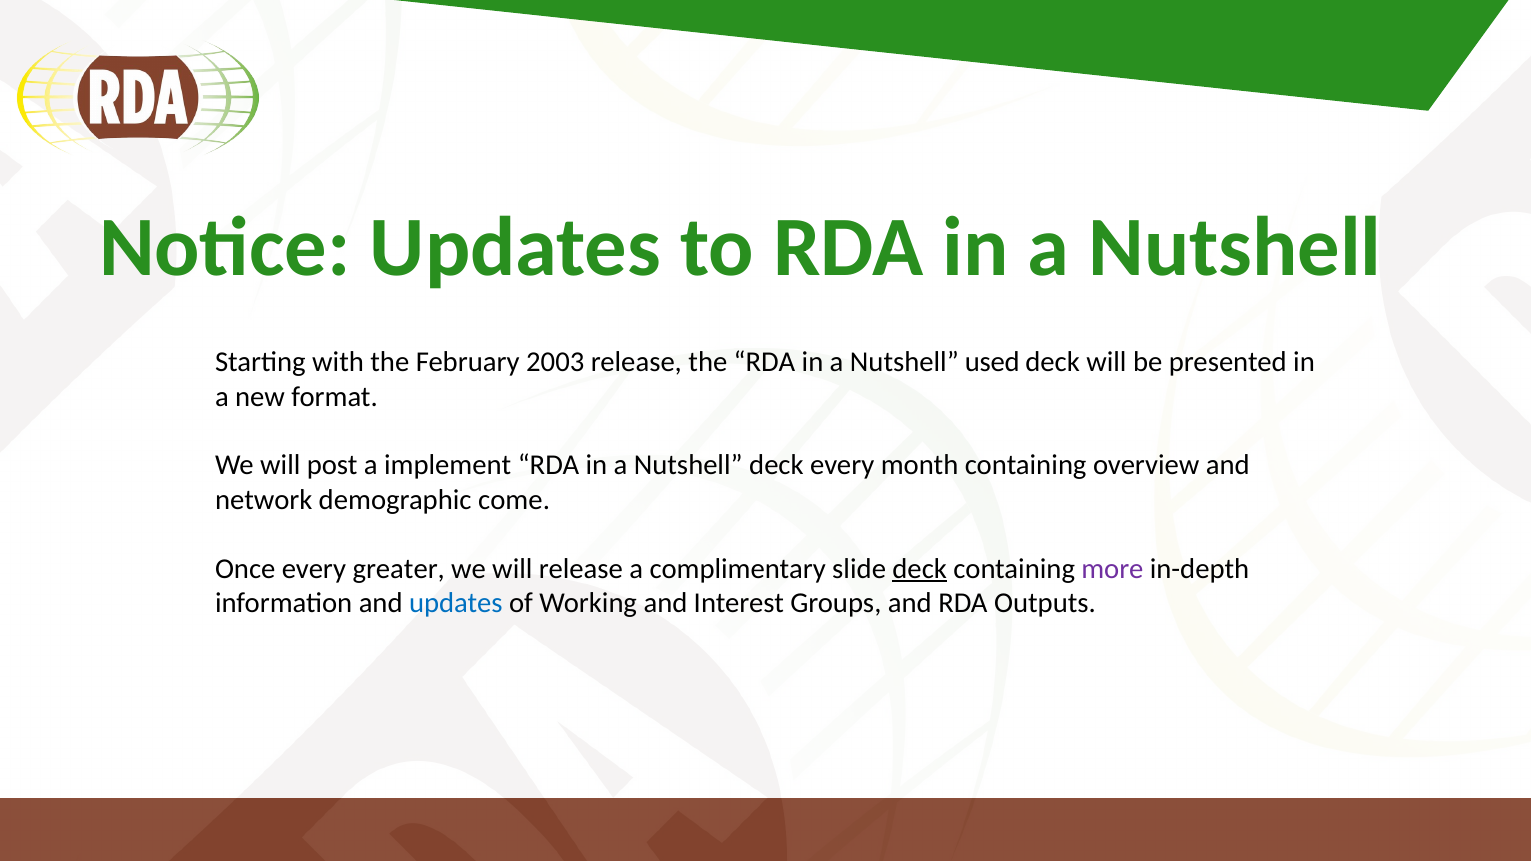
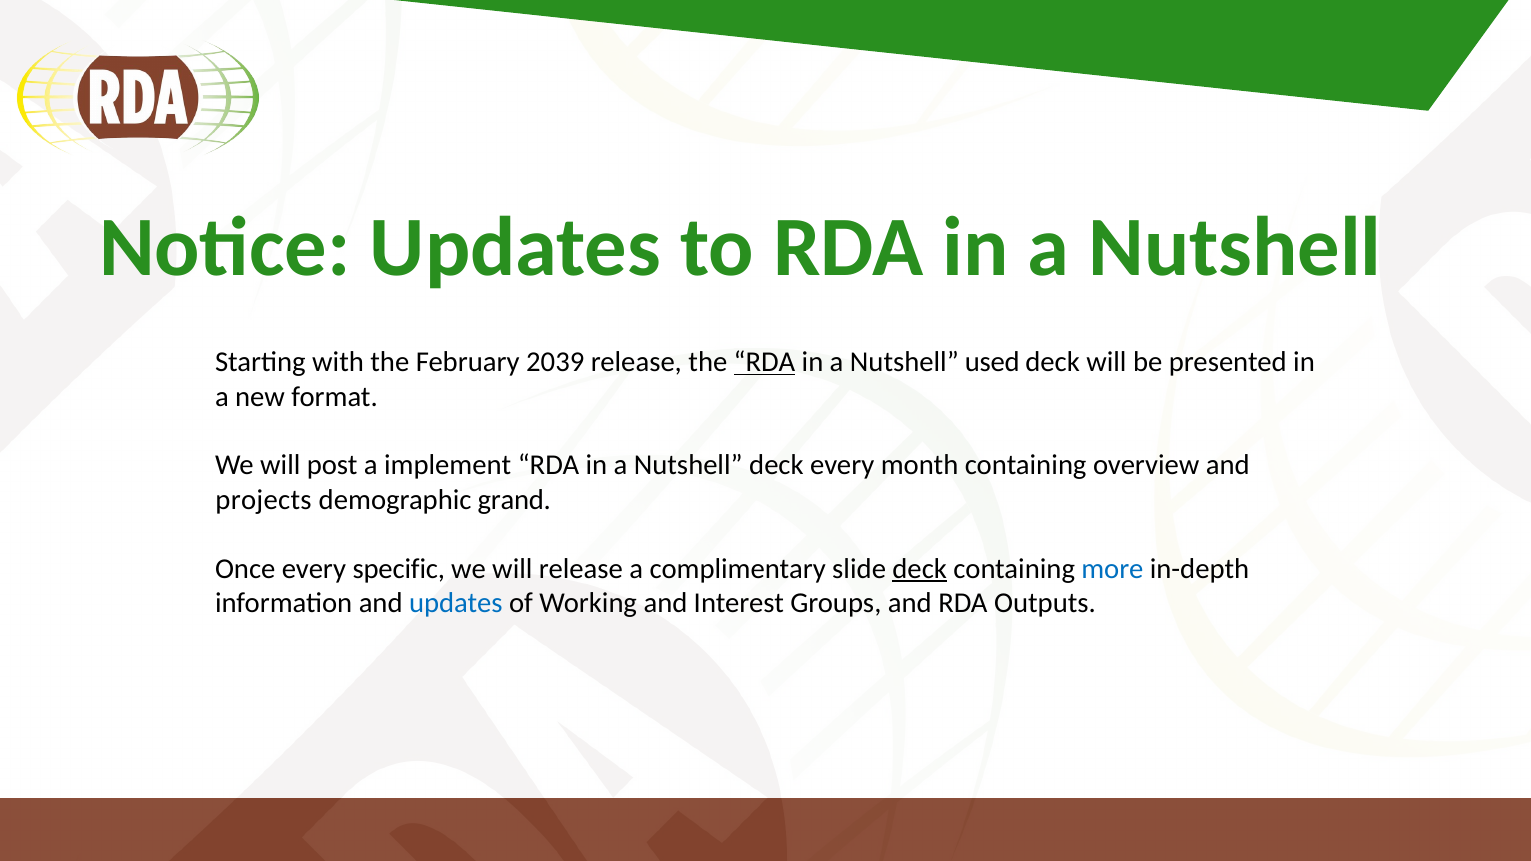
2003: 2003 -> 2039 (555, 362)
RDA underline: none -> present (764, 362)
network: network -> projects (264, 500)
come: come -> grand (514, 500)
greater: greater -> specific (399, 569)
more colour: purple -> blue (1112, 569)
